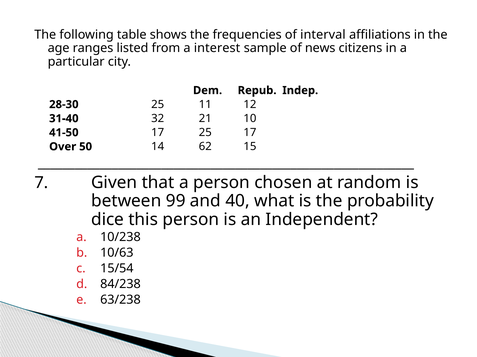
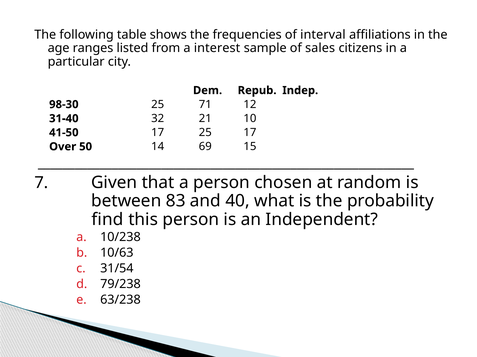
news: news -> sales (320, 48)
28-30: 28-30 -> 98-30 (64, 105)
11: 11 -> 71 (205, 105)
62: 62 -> 69 (205, 147)
99: 99 -> 83 (176, 201)
dice: dice -> find (107, 220)
15/54: 15/54 -> 31/54 (117, 269)
84/238: 84/238 -> 79/238 (120, 285)
